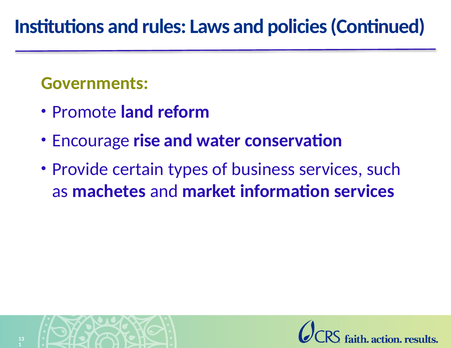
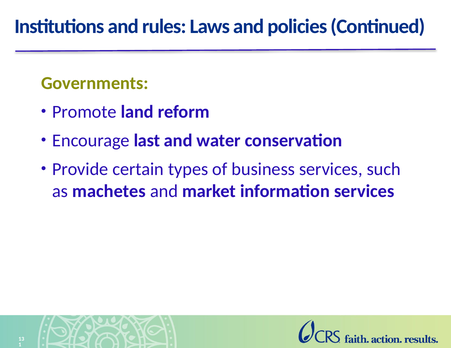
rise: rise -> last (147, 141)
